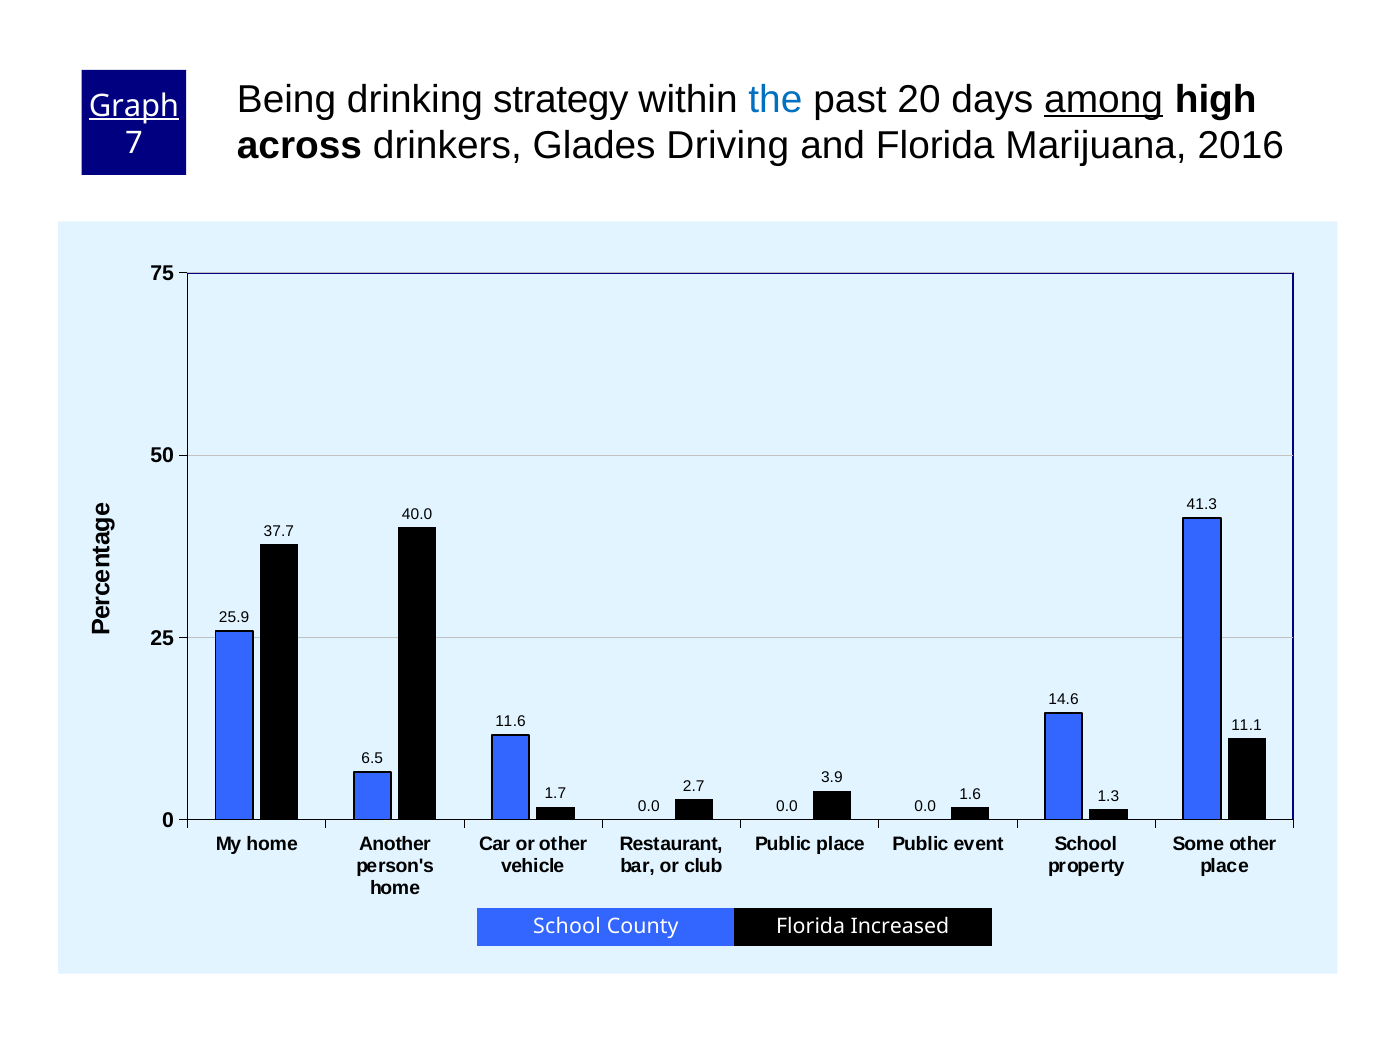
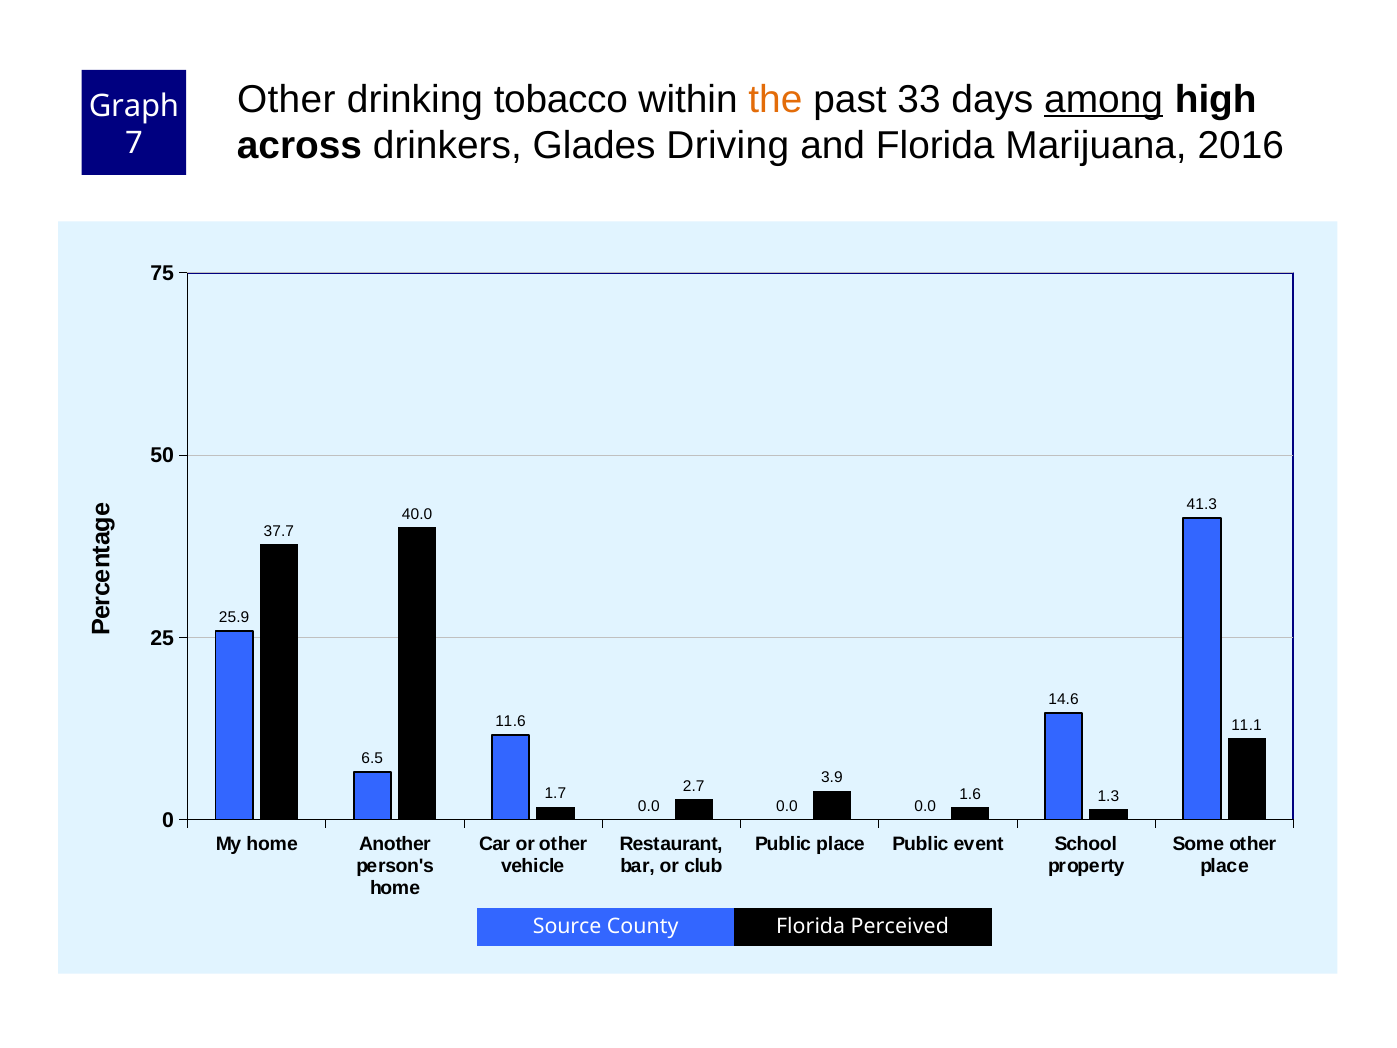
Being: Being -> Other (286, 99)
strategy: strategy -> tobacco (561, 99)
the colour: blue -> orange (775, 99)
20: 20 -> 33 (919, 99)
Graph underline: present -> none (134, 106)
School: School -> Source (567, 926)
Increased: Increased -> Perceived (900, 926)
